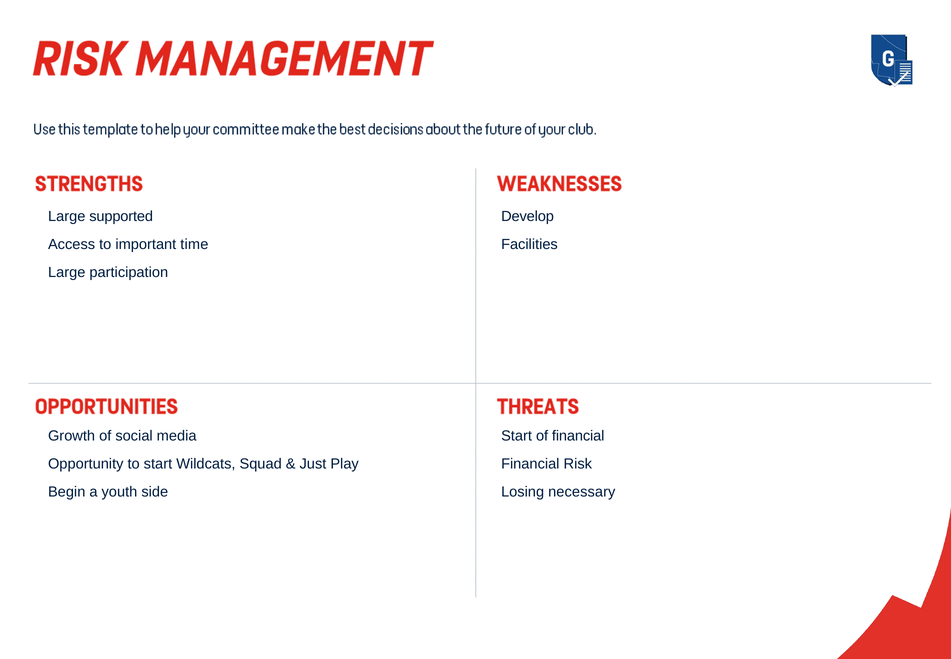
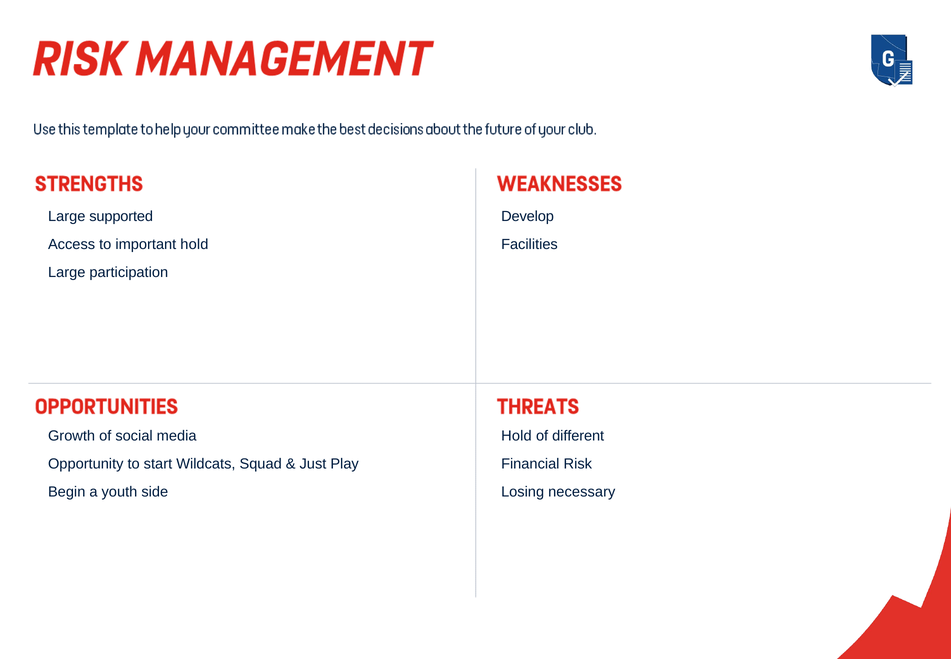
important time: time -> hold (194, 244)
Start: Start -> Hold (516, 435)
of financial: financial -> different (578, 435)
